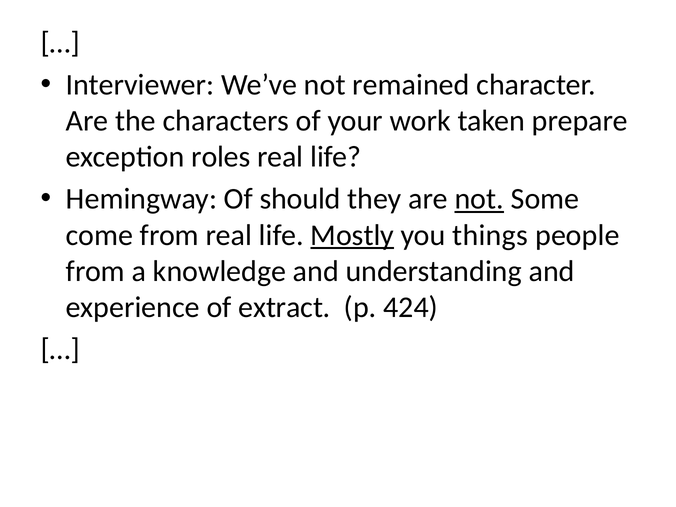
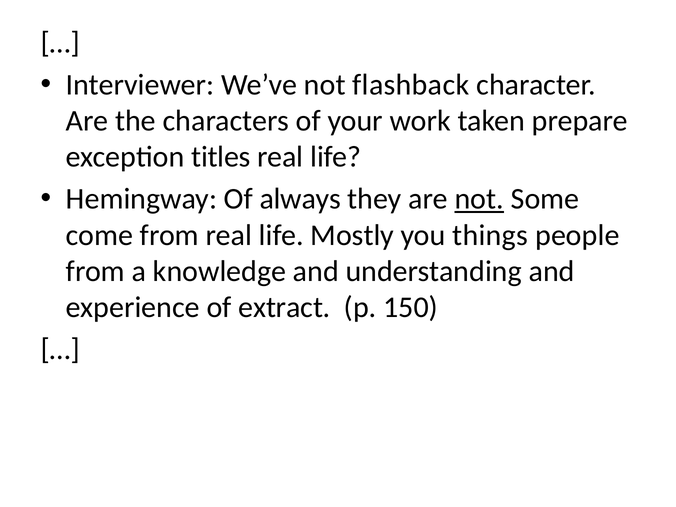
remained: remained -> flashback (411, 85)
roles: roles -> titles (221, 157)
should: should -> always (300, 199)
Mostly underline: present -> none (352, 235)
424: 424 -> 150 (411, 307)
